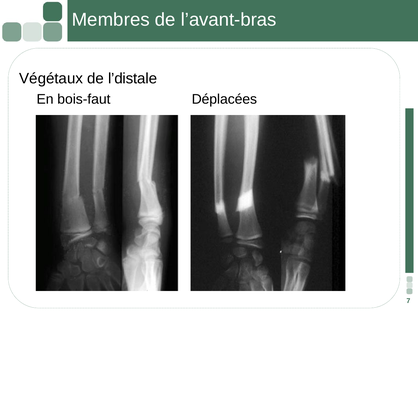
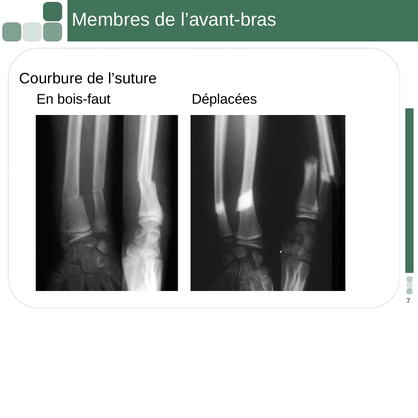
Végétaux: Végétaux -> Courbure (51, 79)
l’distale: l’distale -> l’suture (132, 79)
